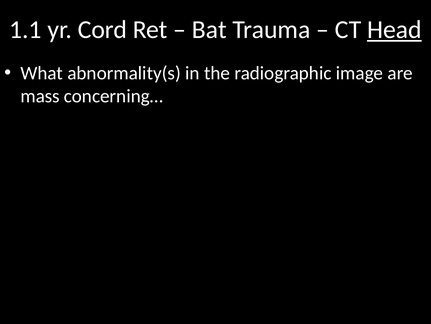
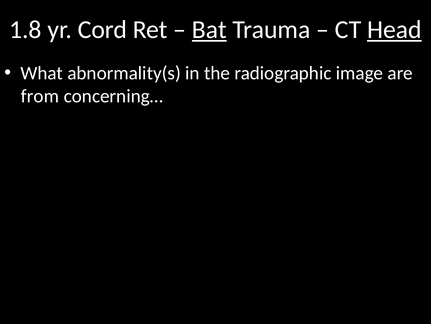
1.1: 1.1 -> 1.8 (25, 30)
Bat underline: none -> present (209, 30)
mass: mass -> from (40, 96)
